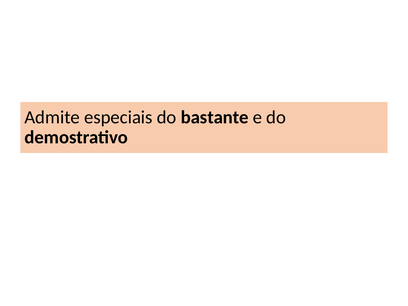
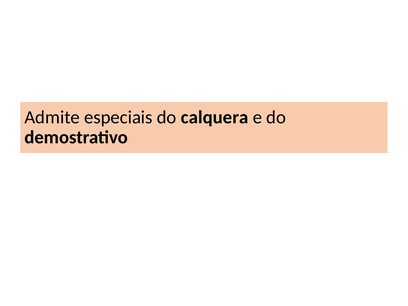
bastante: bastante -> calquera (215, 117)
